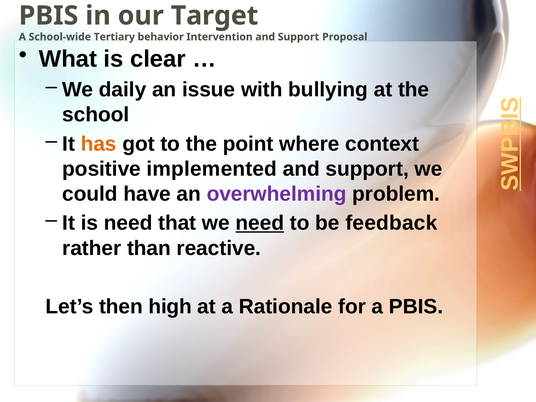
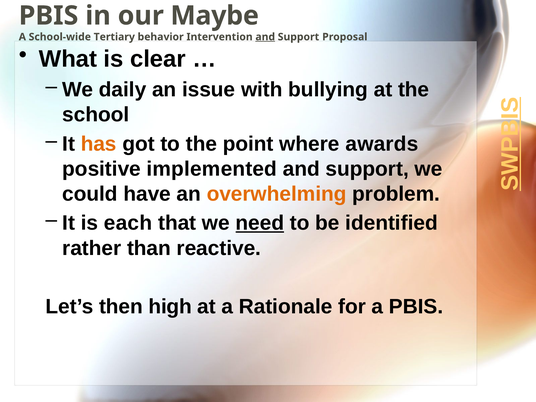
Target: Target -> Maybe (215, 16)
and underline: none -> present (265, 37)
context: context -> awards (382, 144)
overwhelming colour: purple -> orange (277, 194)
is need: need -> each (128, 223)
feedback: feedback -> identified (392, 223)
